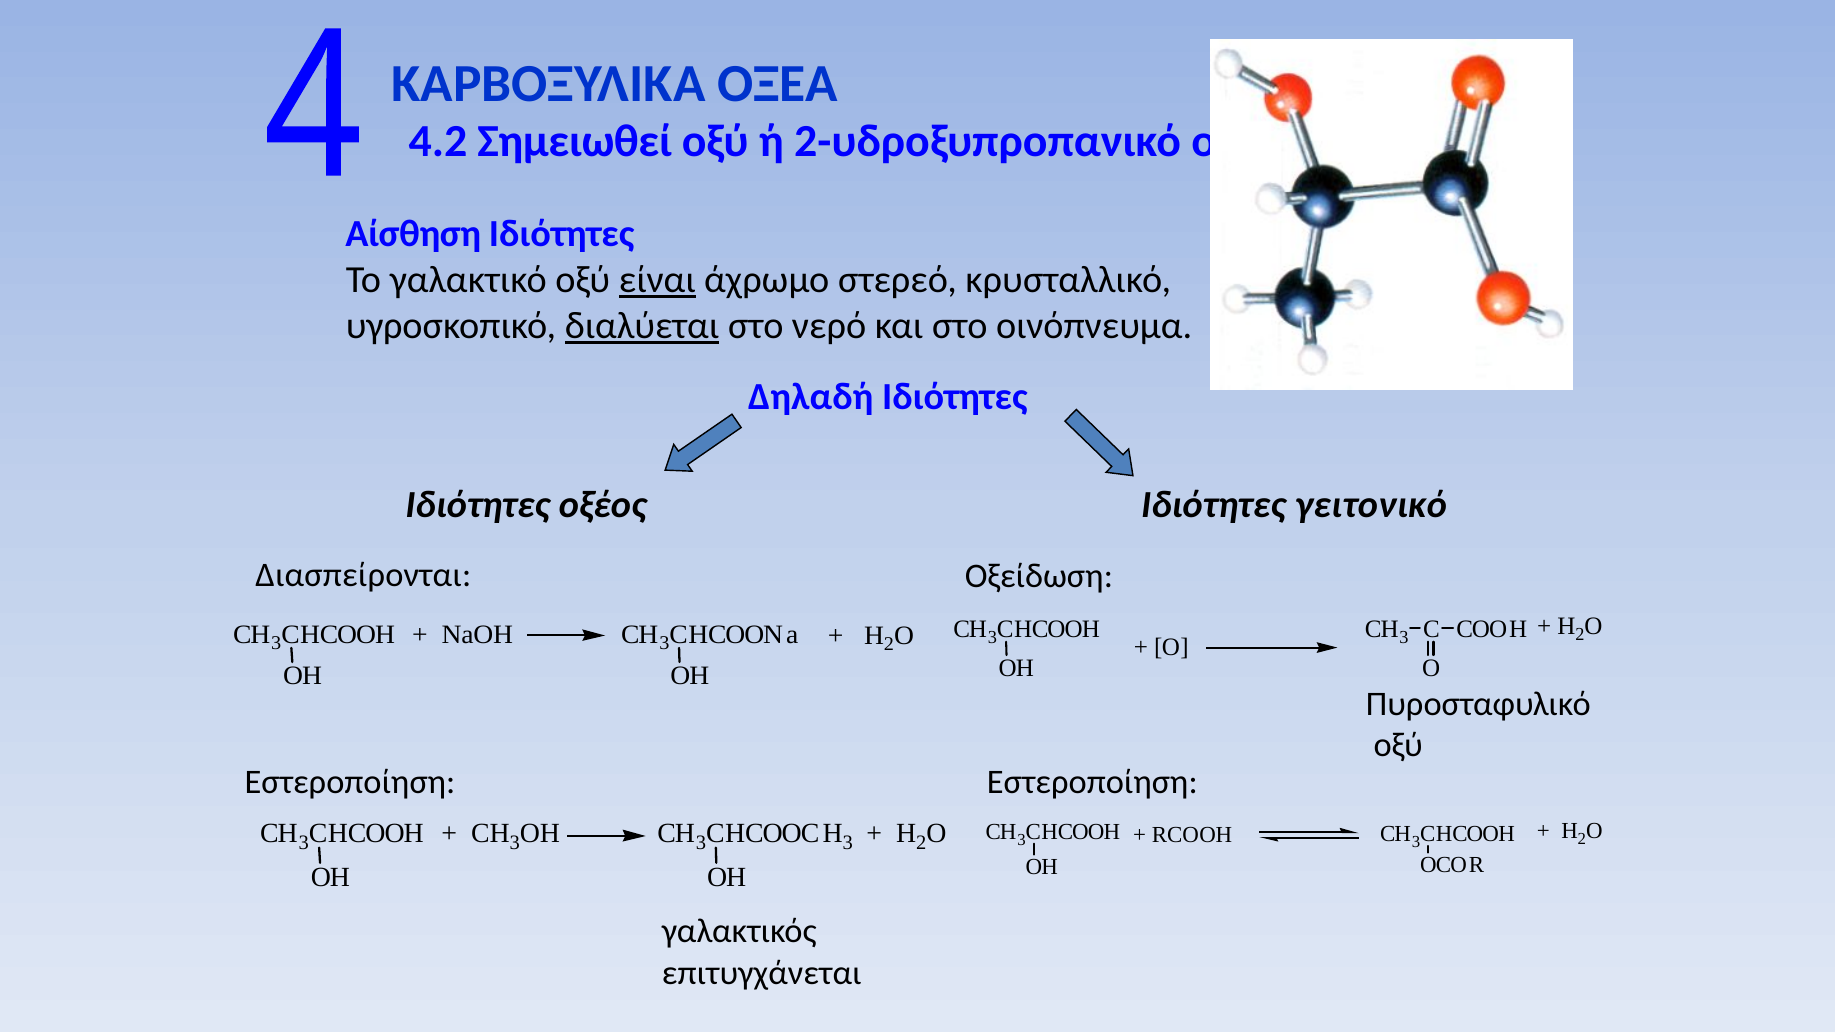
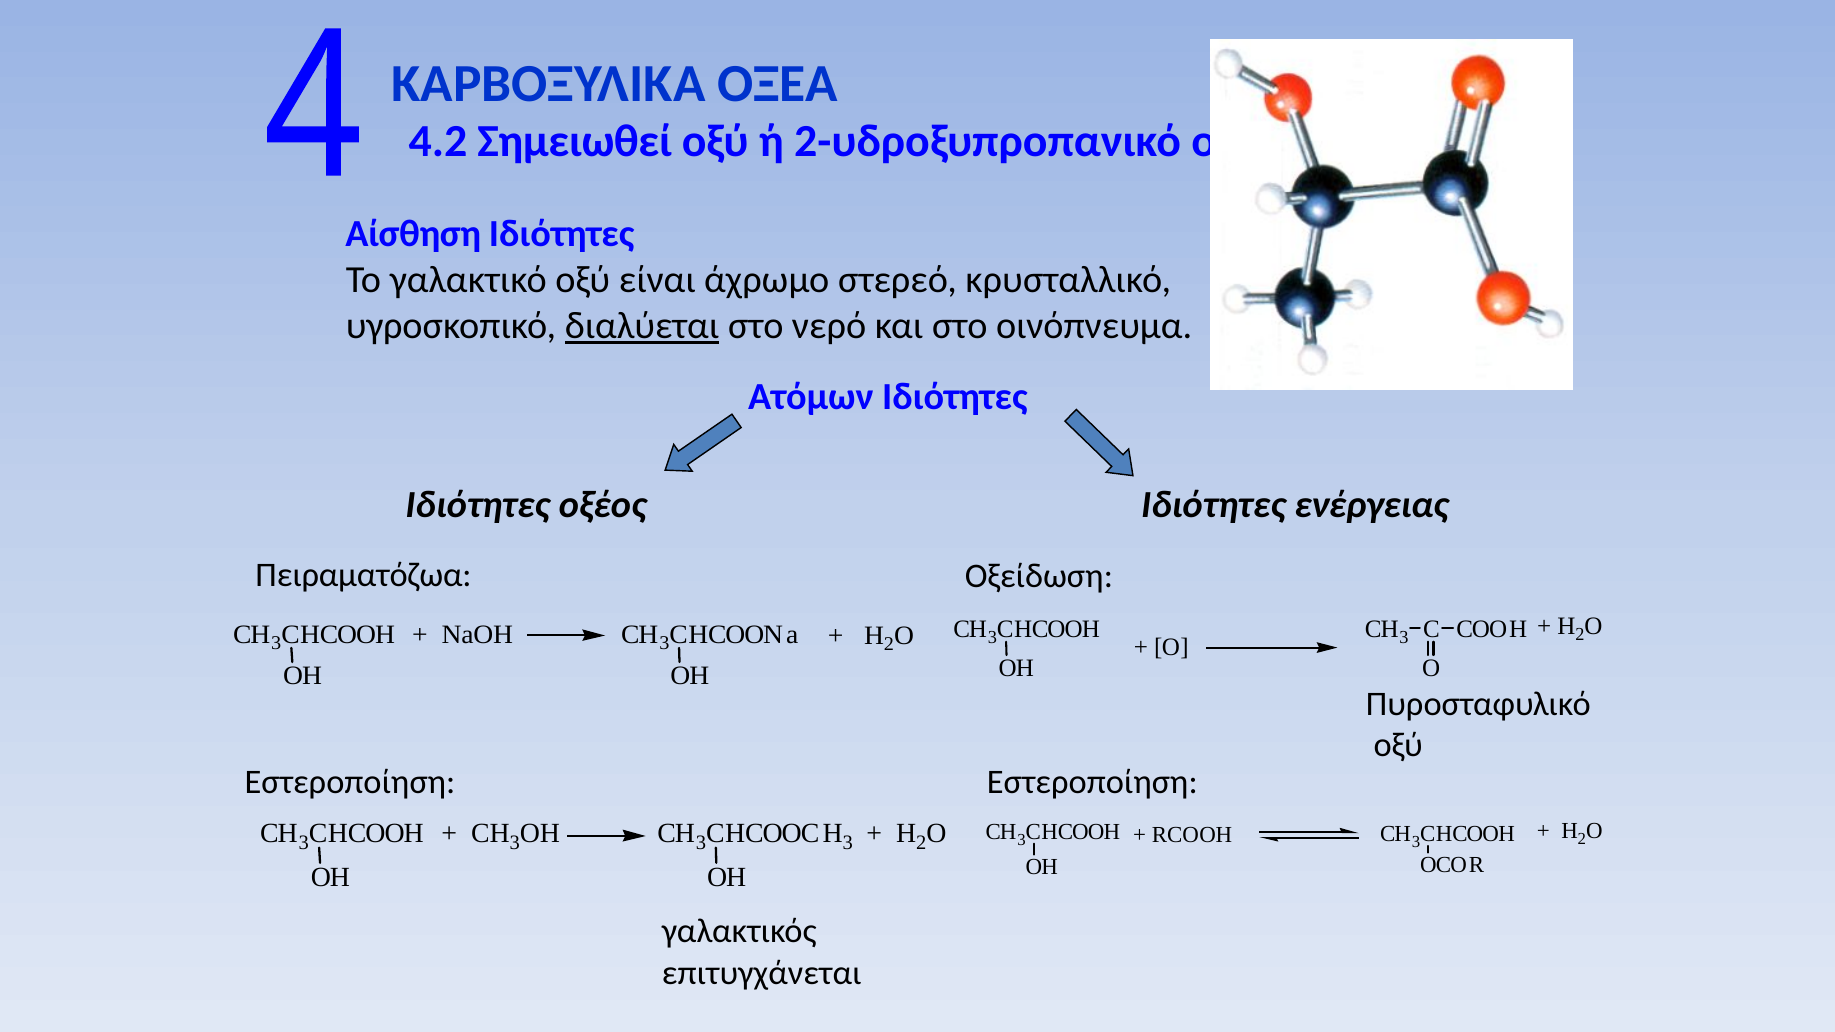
είναι underline: present -> none (657, 280)
Δηλαδή: Δηλαδή -> Ατόμων (811, 397)
γειτονικό: γειτονικό -> ενέργειας (1371, 505)
Διασπείρονται: Διασπείρονται -> Πειραματόζωα (364, 575)
